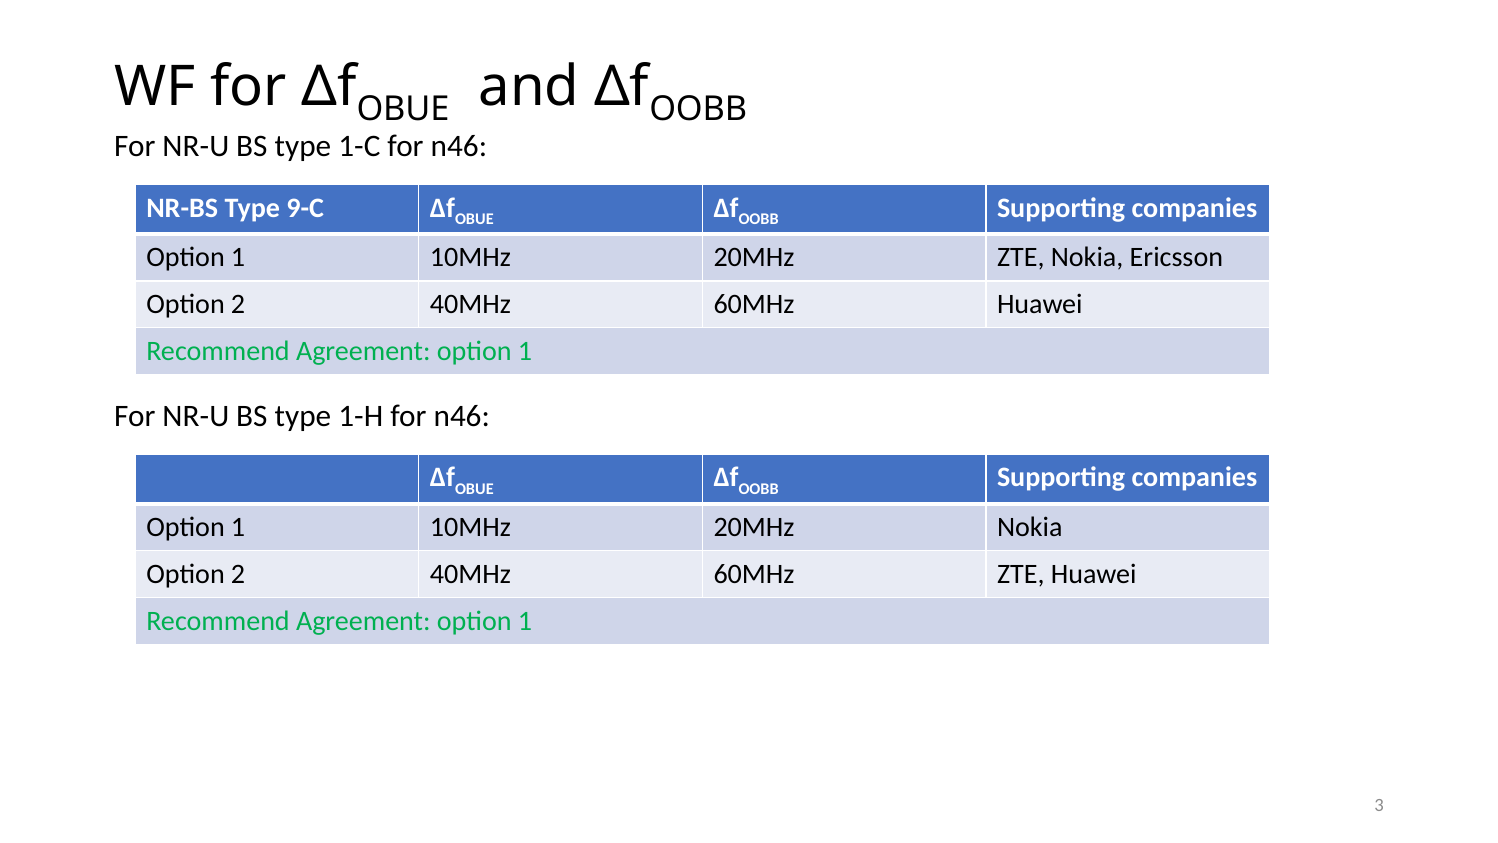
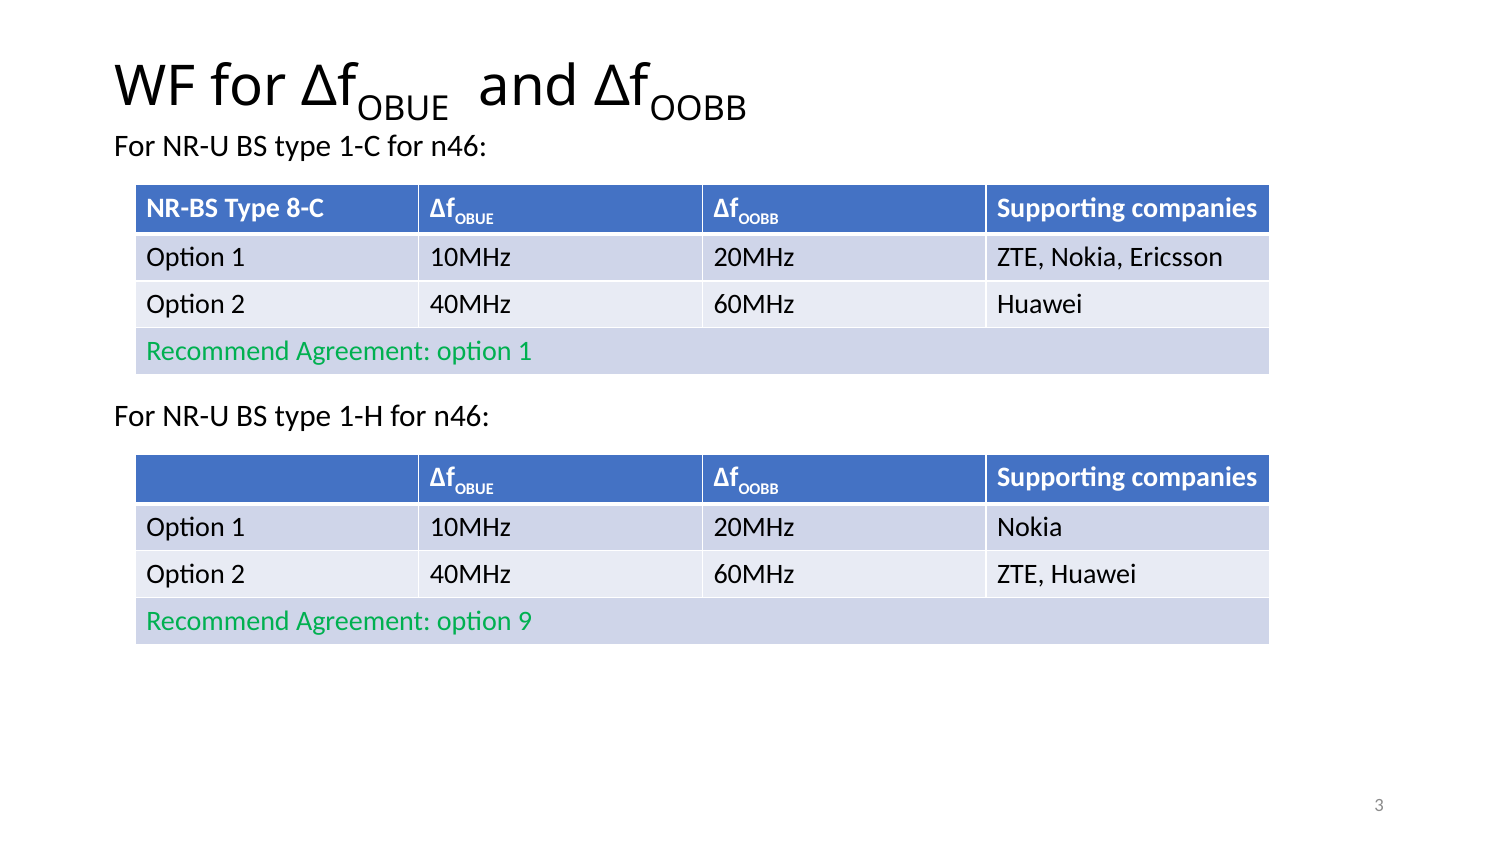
9-C: 9-C -> 8-C (305, 208)
1: 1 -> 9 (525, 620)
